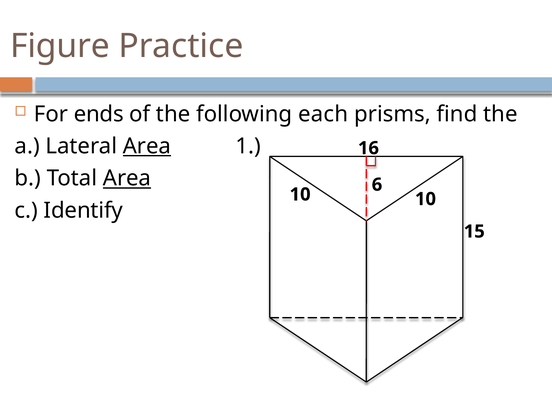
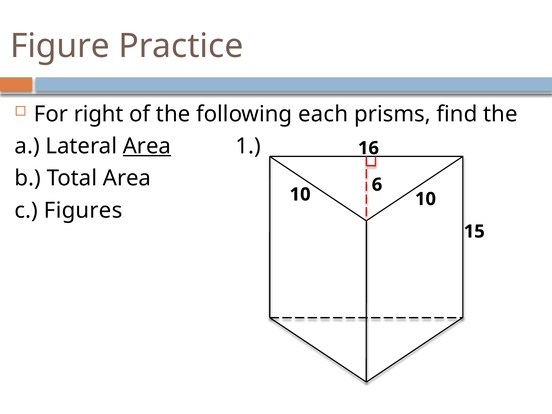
ends: ends -> right (99, 114)
Area underline: present -> none (127, 178)
Identify: Identify -> Figures (83, 210)
